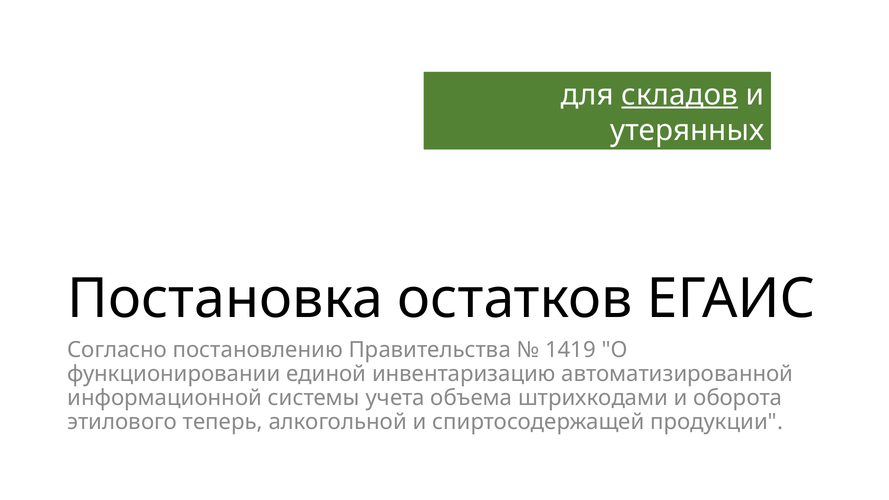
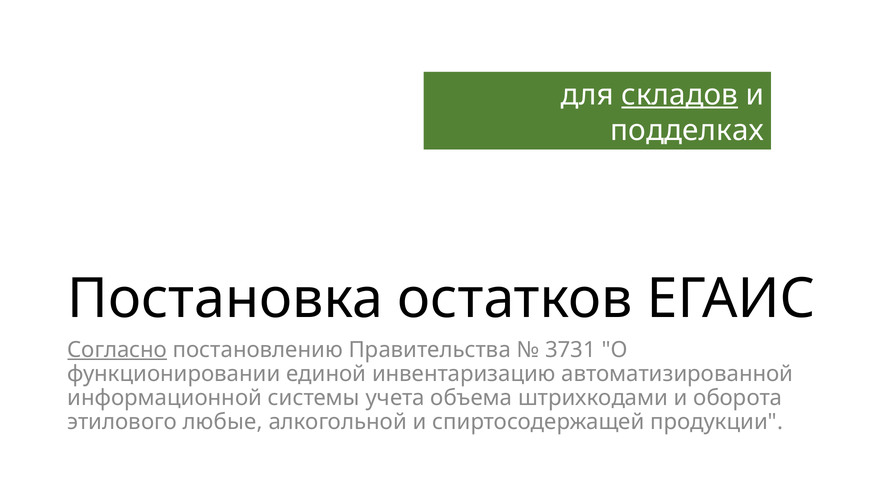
утерянных: утерянных -> подделках (687, 130)
Согласно underline: none -> present (117, 350)
1419: 1419 -> 3731 (570, 350)
теперь: теперь -> любые (223, 422)
